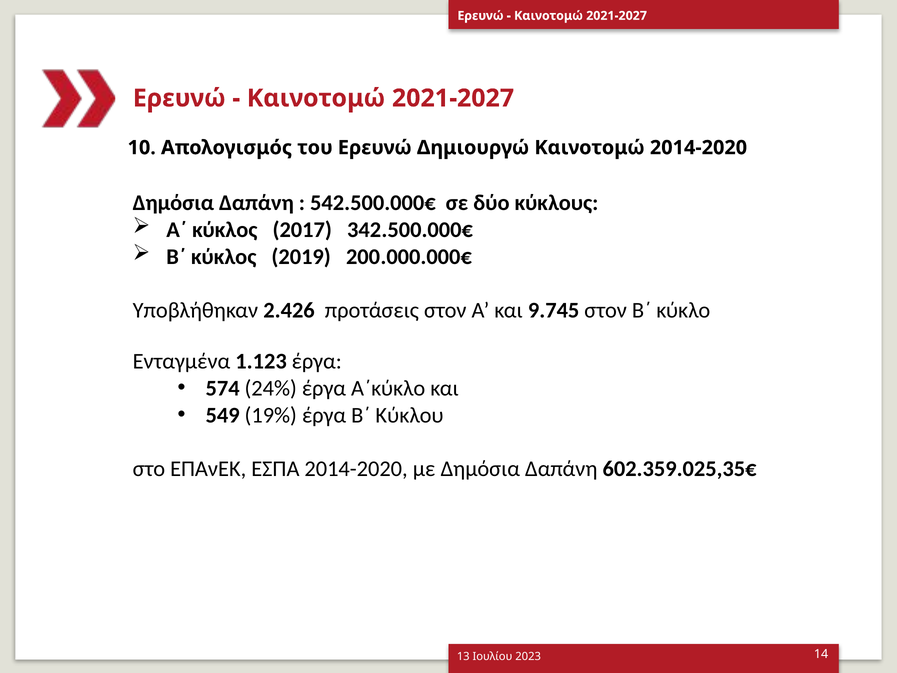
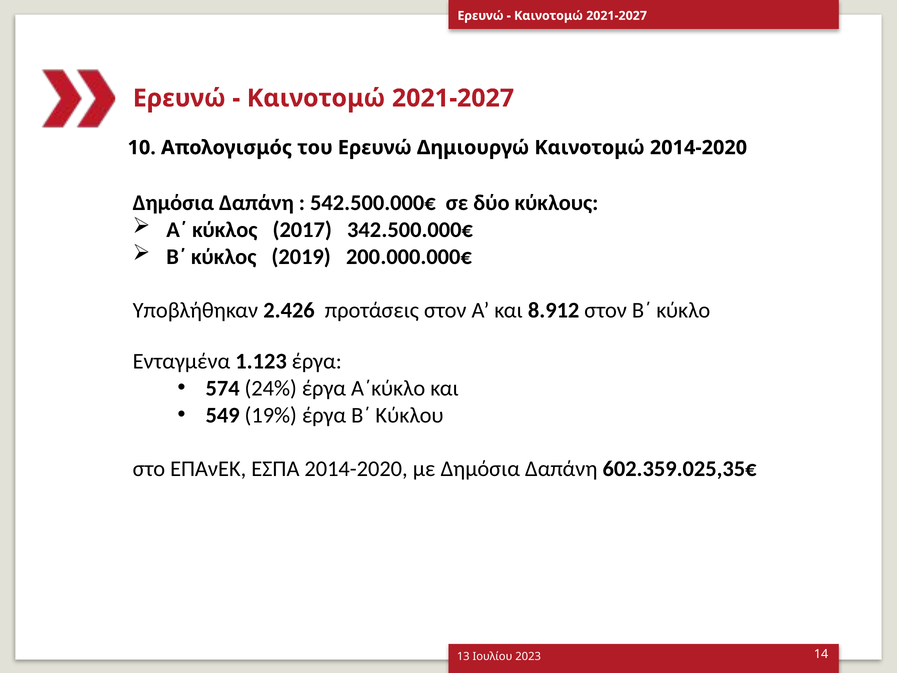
9.745: 9.745 -> 8.912 (554, 310)
